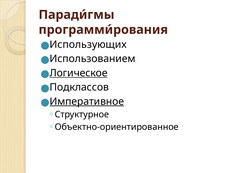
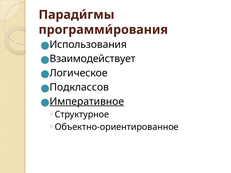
Использующих: Использующих -> Использования (88, 45)
Использованием: Использованием -> Взаимодействует (93, 59)
Логическое underline: present -> none (79, 73)
